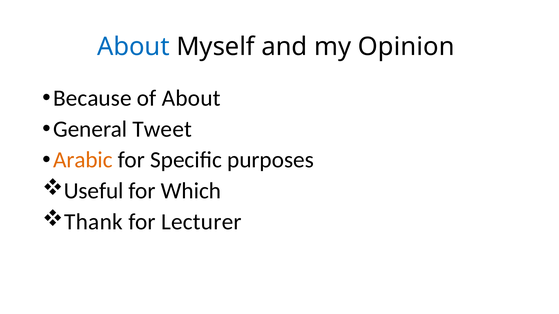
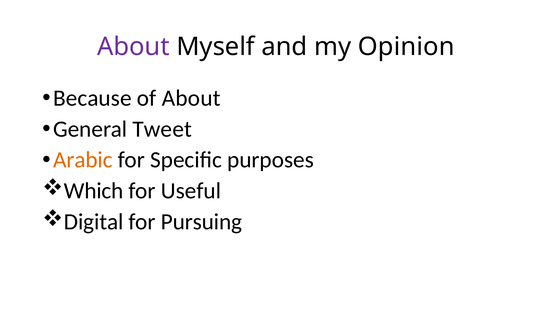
About colour: blue -> purple (133, 47)
Useful: Useful -> Which (94, 191)
Which: Which -> Useful (191, 191)
Thank: Thank -> Digital (94, 222)
Lecturer: Lecturer -> Pursuing (202, 222)
